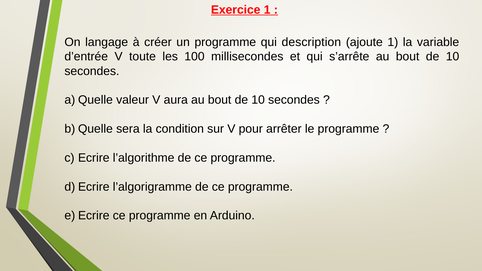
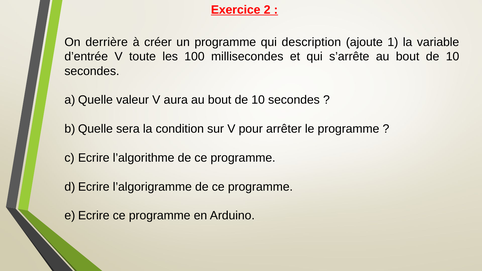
Exercice 1: 1 -> 2 (267, 10)
langage: langage -> derrière (107, 42)
